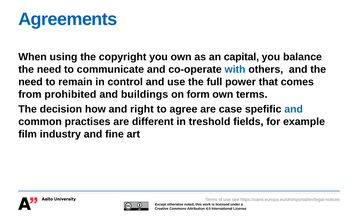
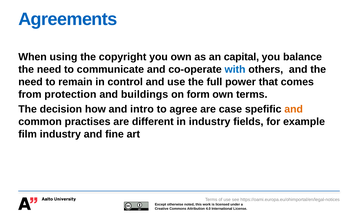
prohibited: prohibited -> protection (70, 94)
right: right -> intro (142, 109)
and colour: blue -> orange (294, 109)
in treshold: treshold -> industry (210, 122)
